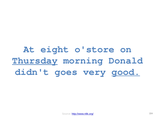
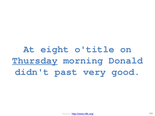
o'store: o'store -> o'title (95, 49)
goes: goes -> past (66, 72)
good underline: present -> none (126, 72)
